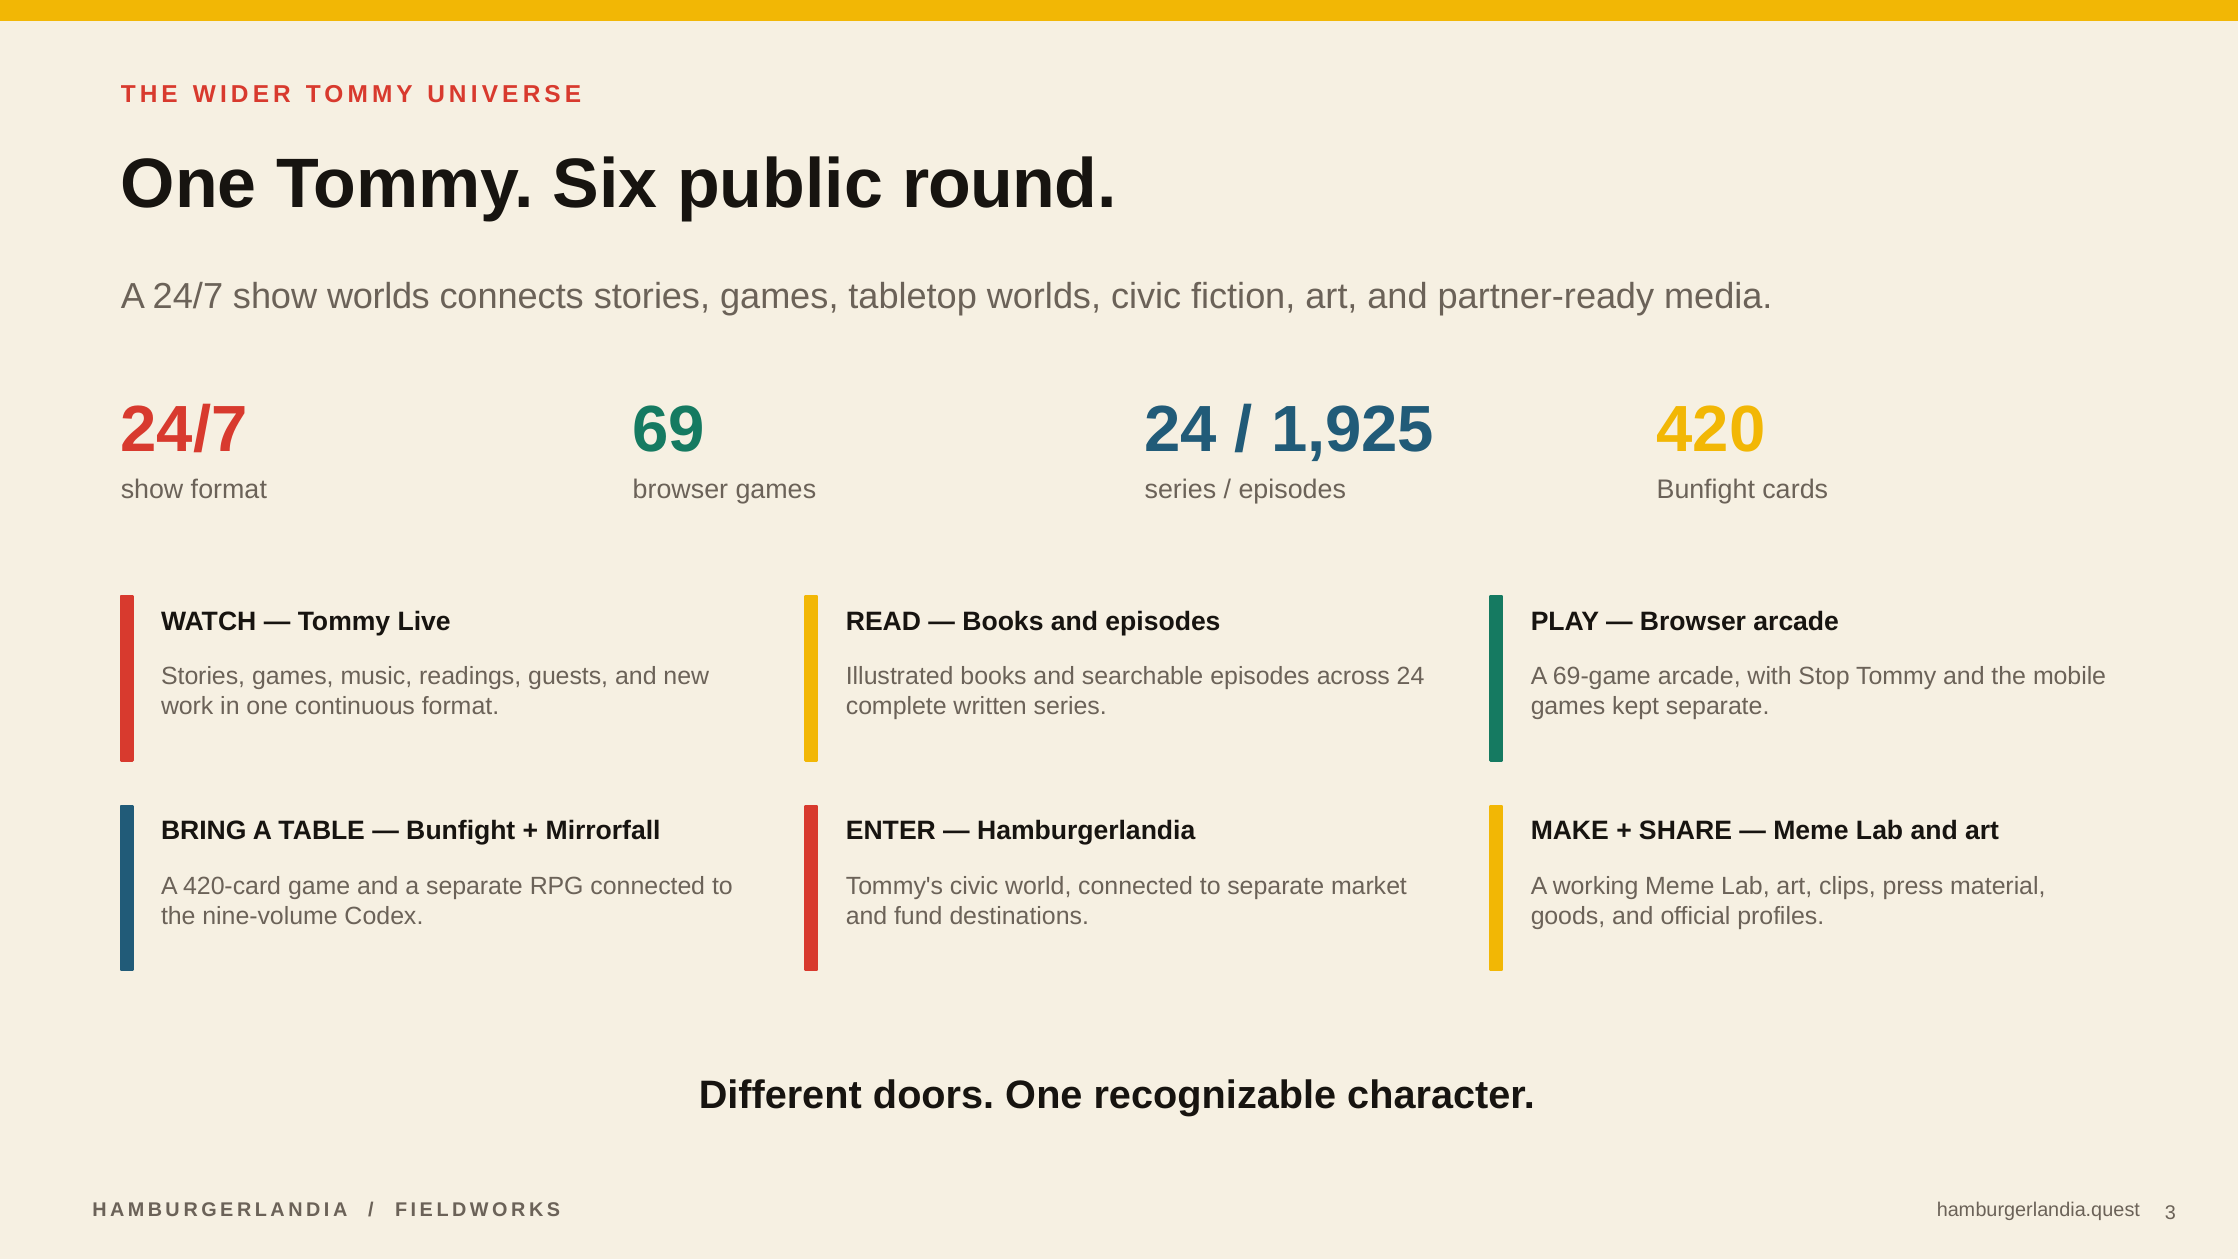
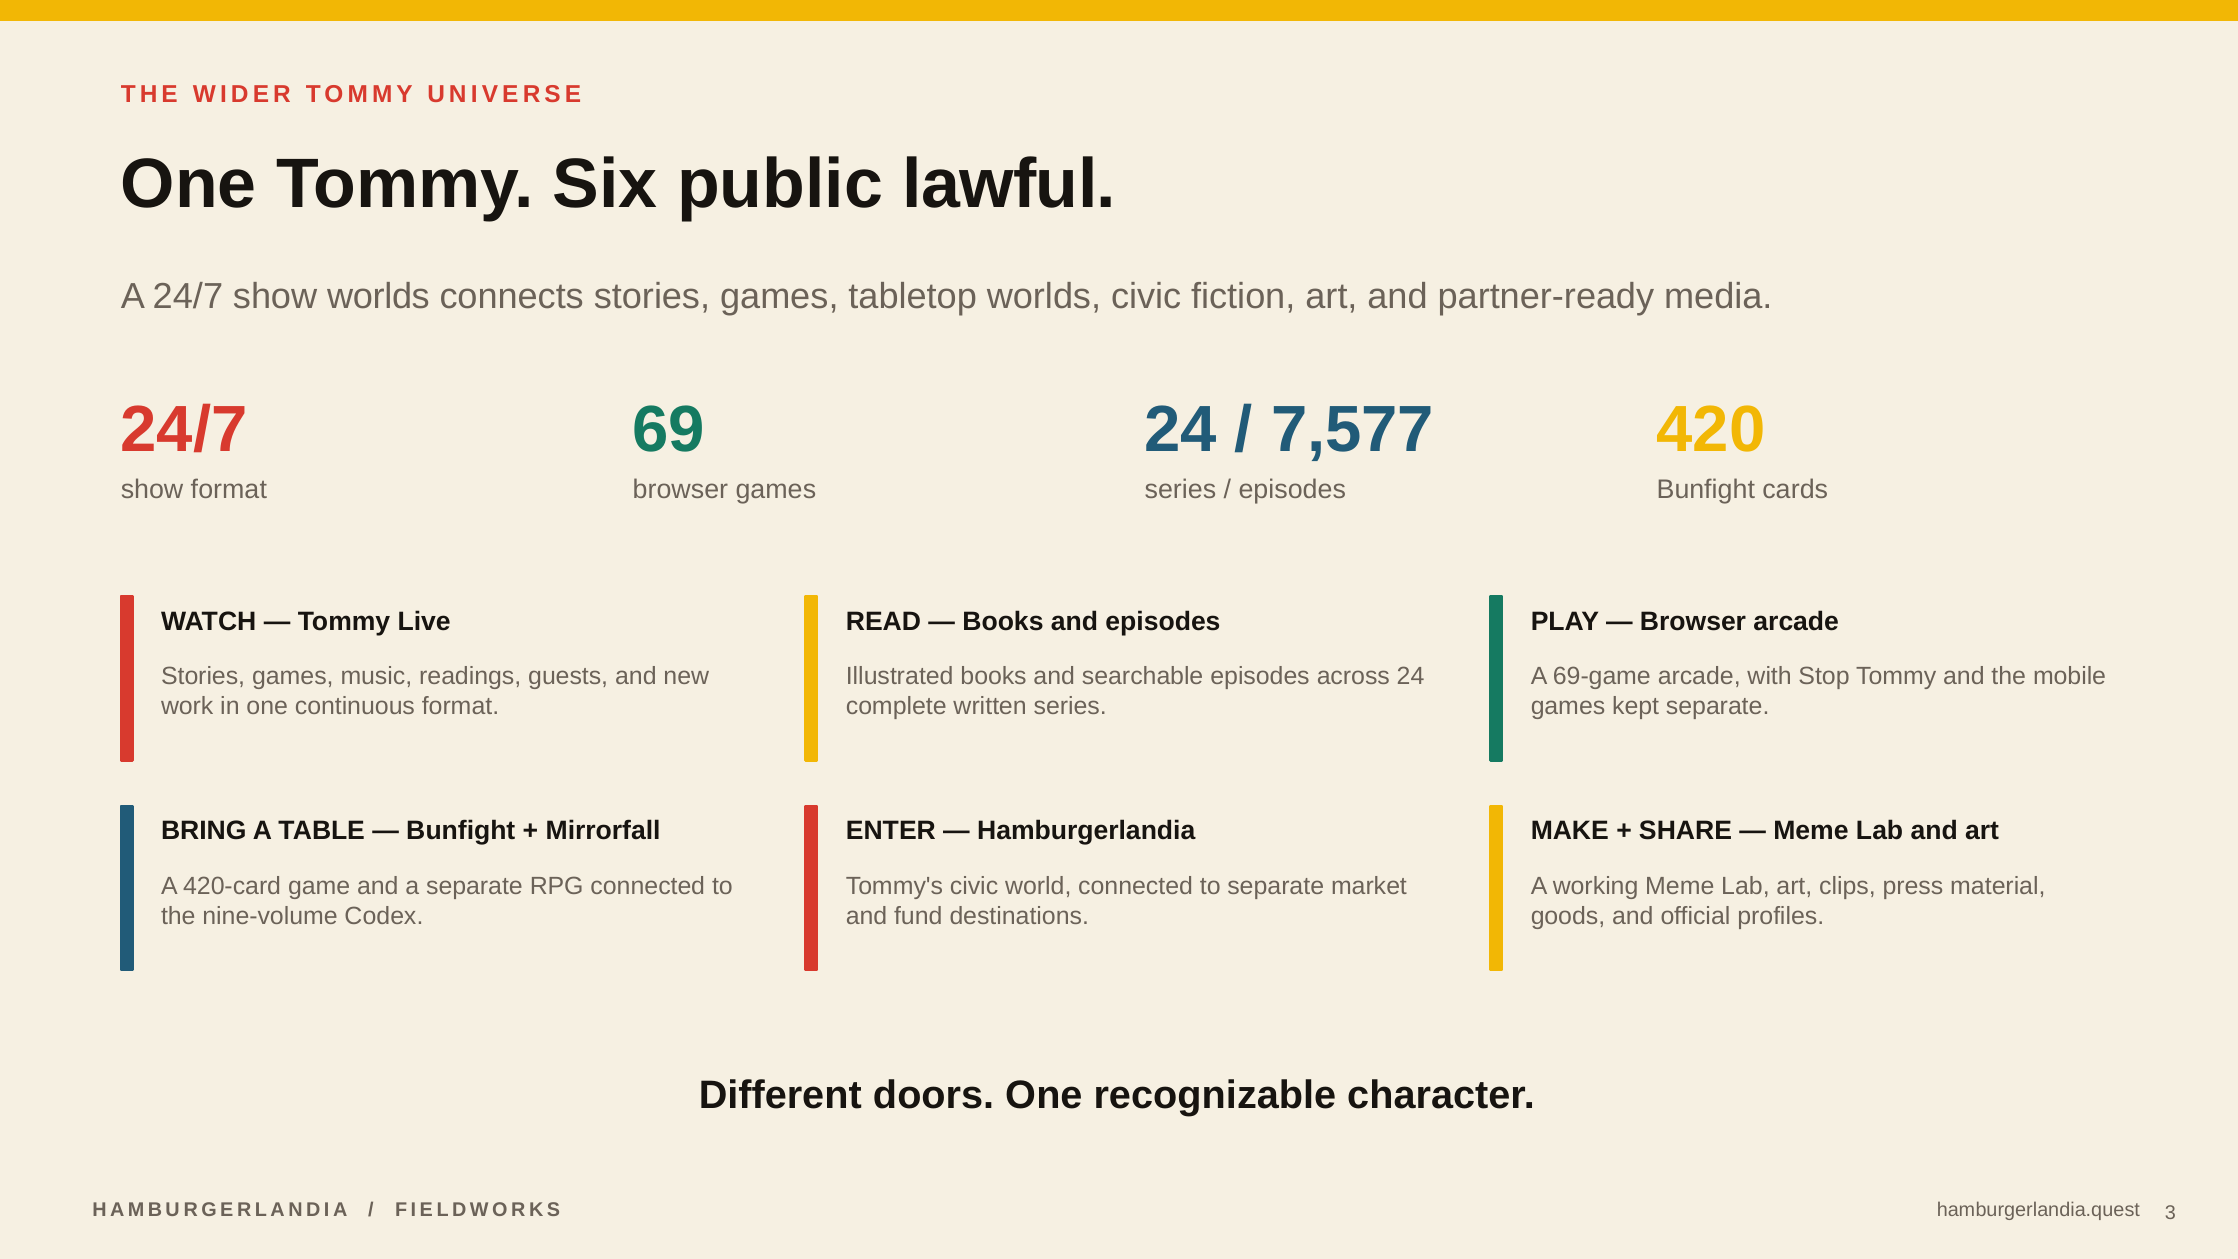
round: round -> lawful (1009, 184)
1,925: 1,925 -> 7,577 (1353, 430)
